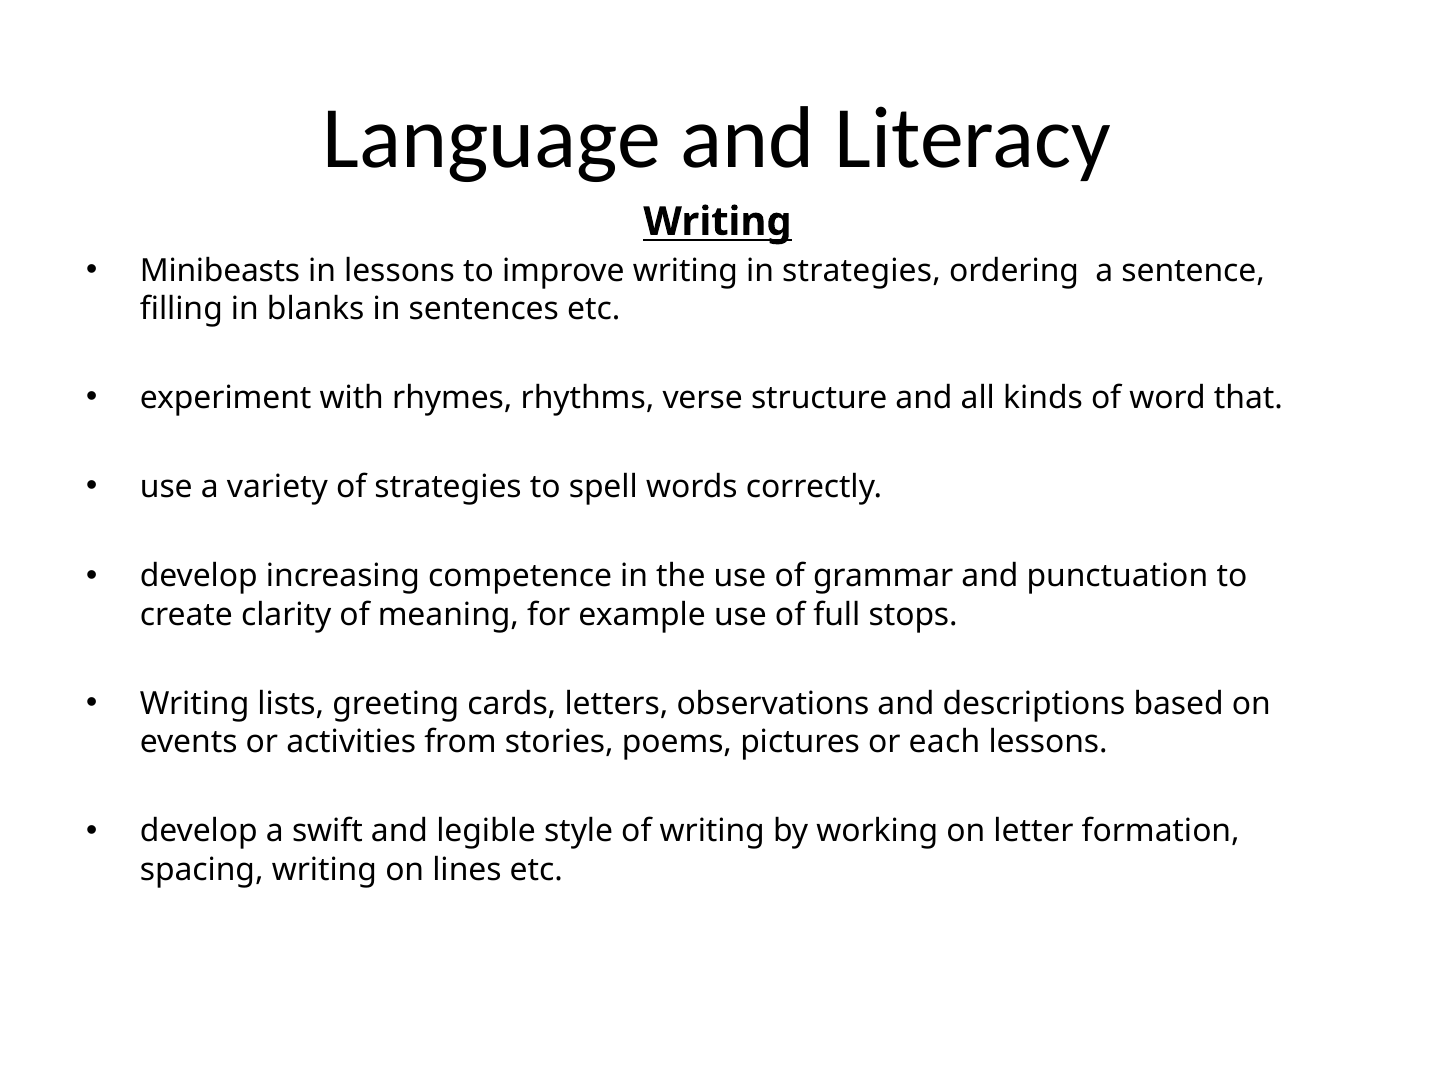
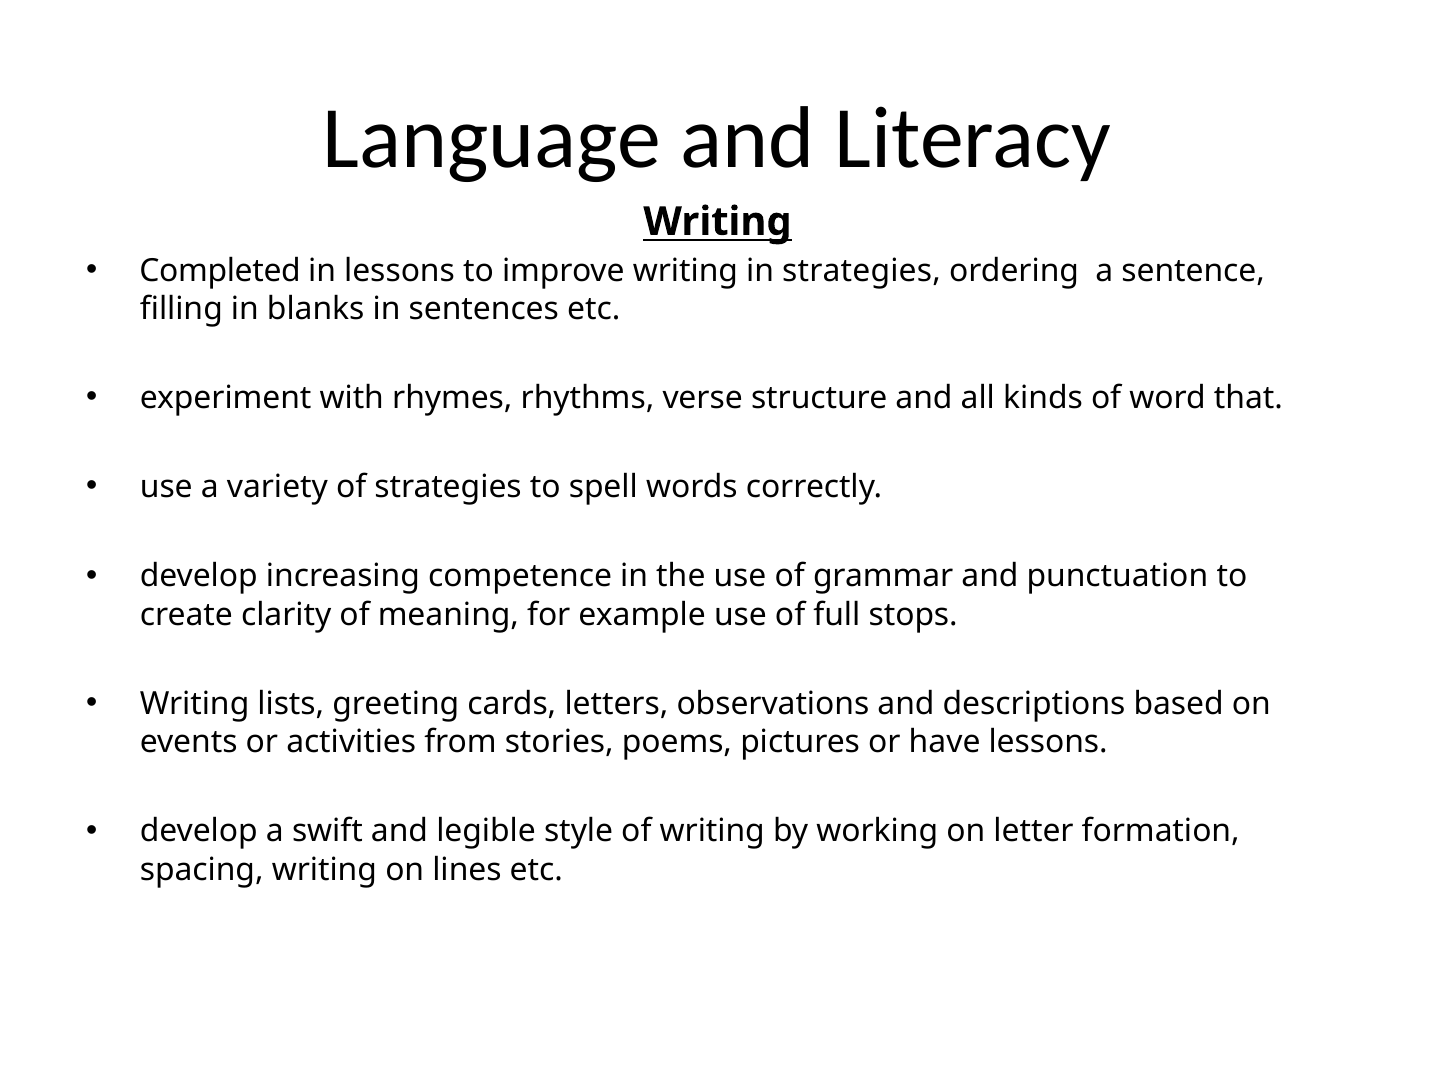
Minibeasts: Minibeasts -> Completed (220, 271)
each: each -> have (945, 742)
